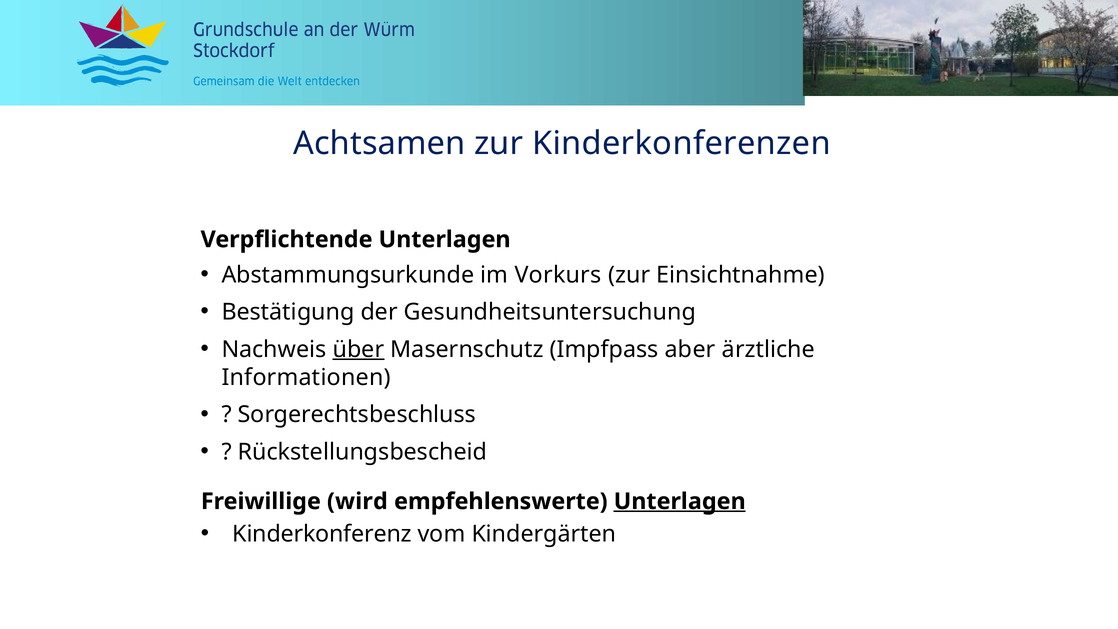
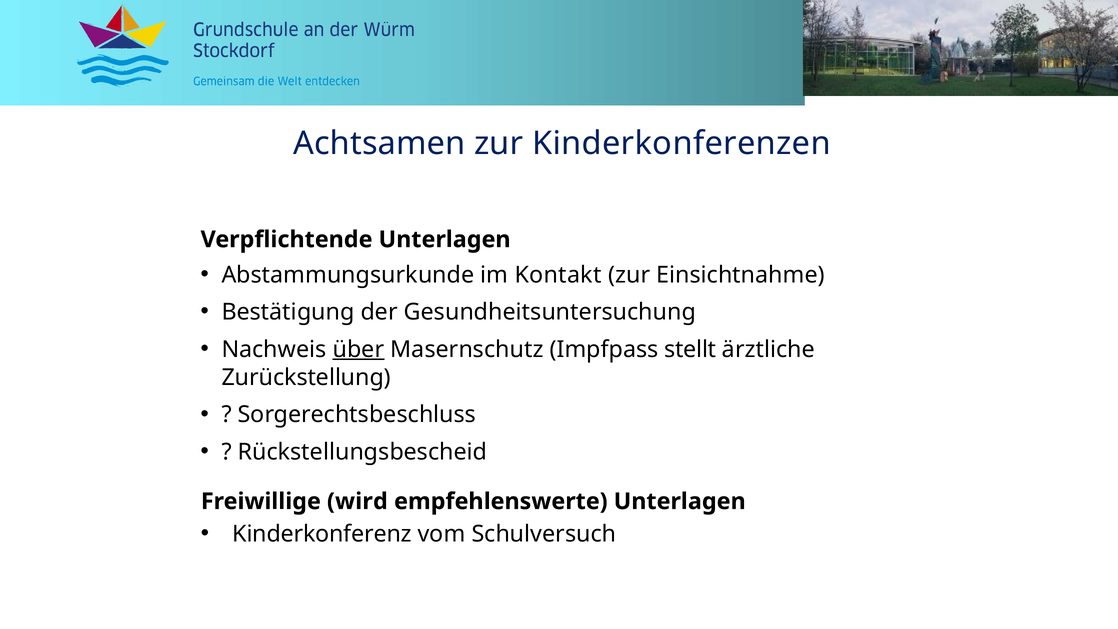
Vorkurs: Vorkurs -> Kontakt (558, 275)
aber: aber -> stellt (690, 349)
Informationen: Informationen -> Zurückstellung (306, 377)
Unterlagen underline: present -> none (680, 501)
Kindergärten: Kindergärten -> Schulversuch (544, 534)
